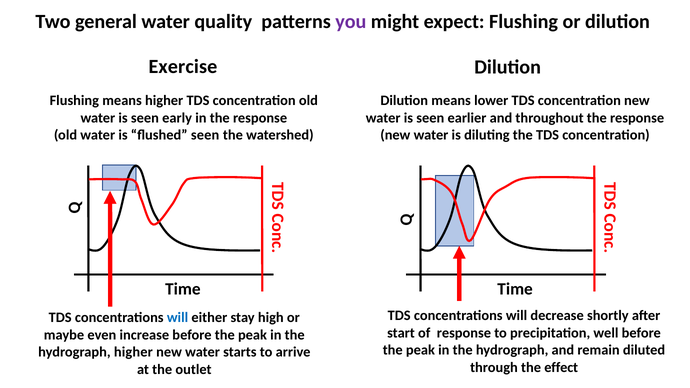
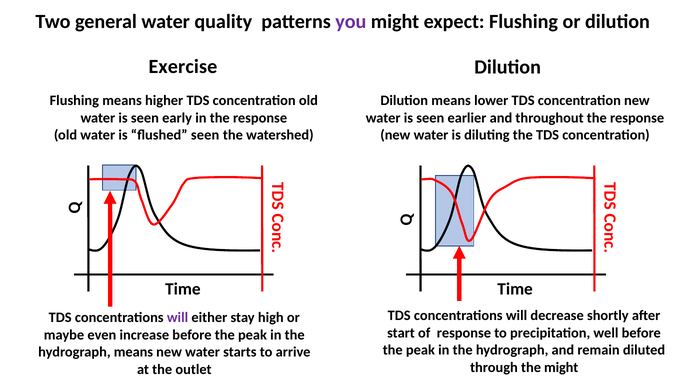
will colour: blue -> purple (178, 318)
hydrograph higher: higher -> means (133, 352)
the effect: effect -> might (561, 367)
